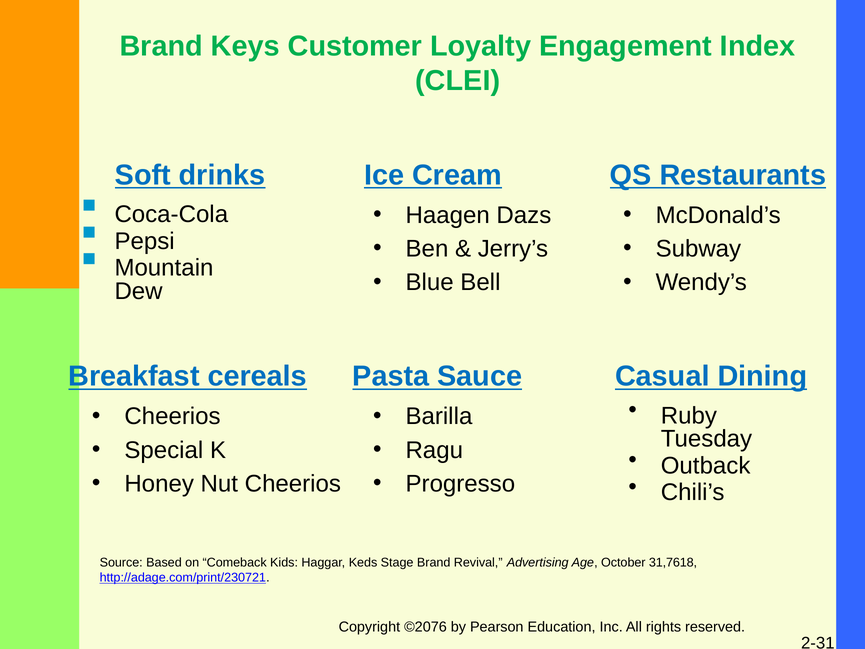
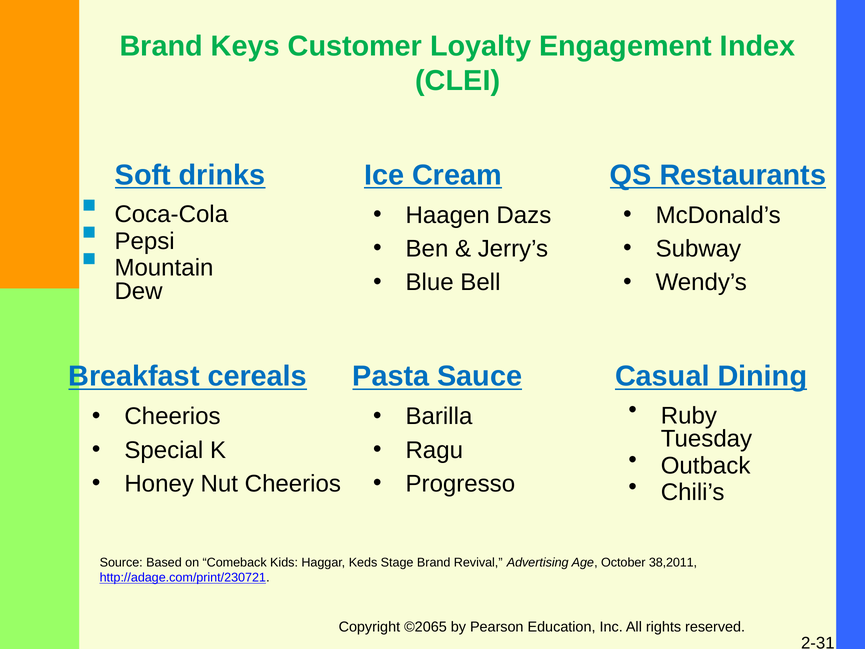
31,7618: 31,7618 -> 38,2011 (673, 562)
©2076: ©2076 -> ©2065 (425, 627)
